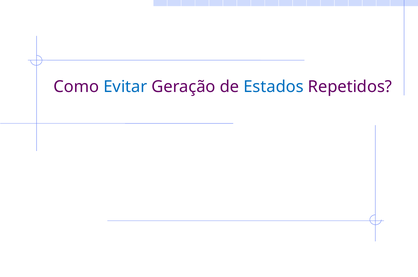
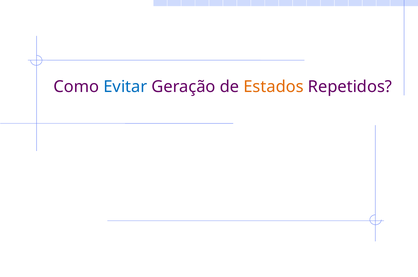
Estados colour: blue -> orange (274, 87)
